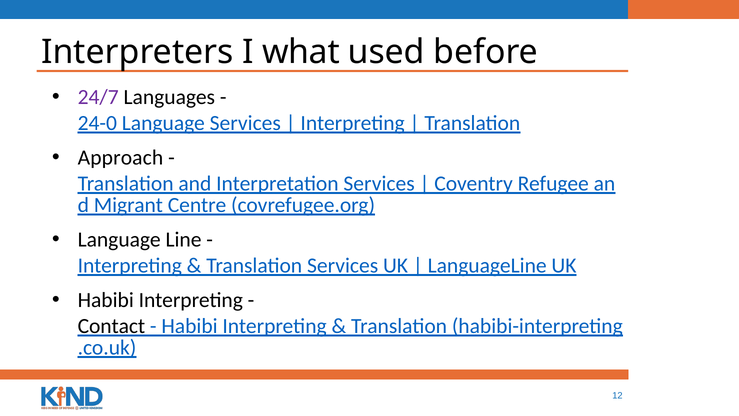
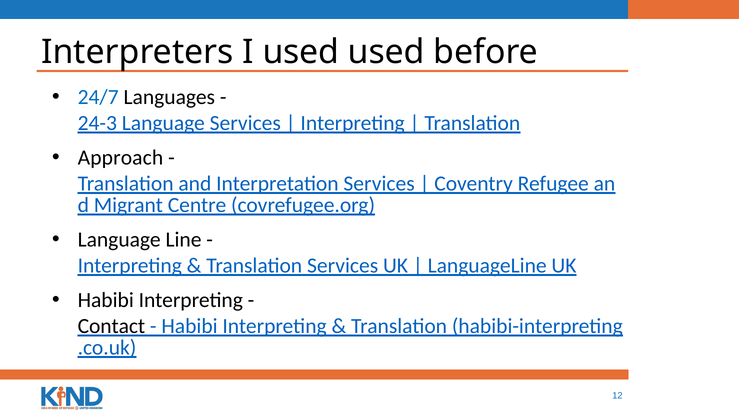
I what: what -> used (301, 52)
24/7 colour: purple -> blue (98, 97)
24-0: 24-0 -> 24-3 (97, 123)
